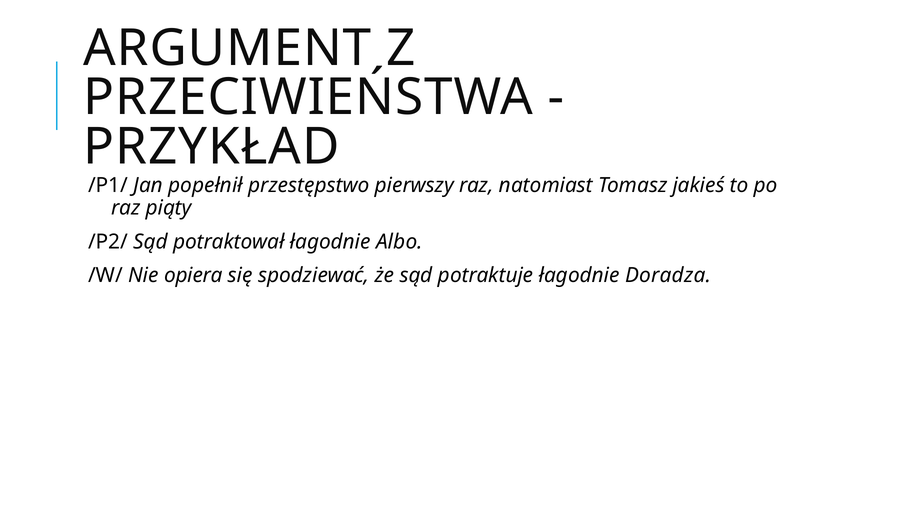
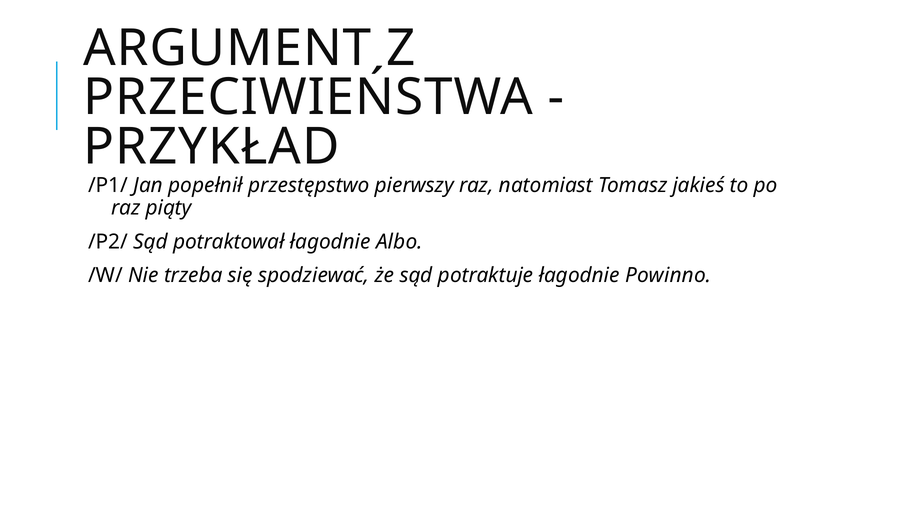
opiera: opiera -> trzeba (193, 276)
Doradza: Doradza -> Powinno (668, 276)
